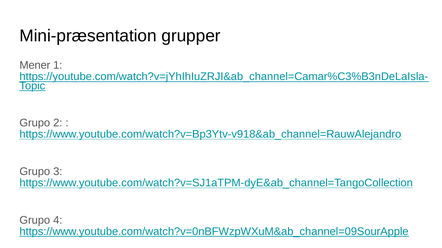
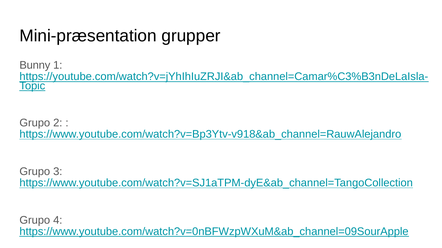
Mener: Mener -> Bunny (35, 66)
